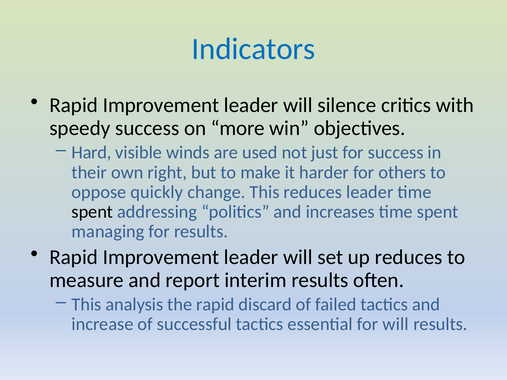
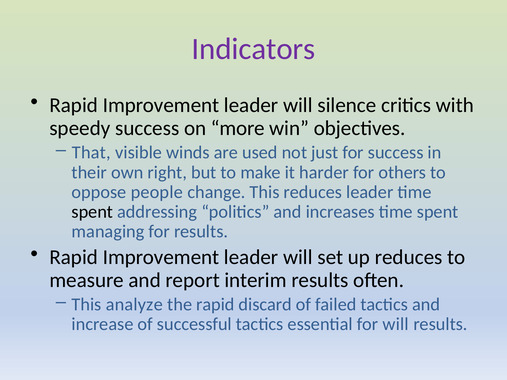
Indicators colour: blue -> purple (254, 49)
Hard: Hard -> That (91, 153)
quickly: quickly -> people (157, 192)
analysis: analysis -> analyze (134, 305)
